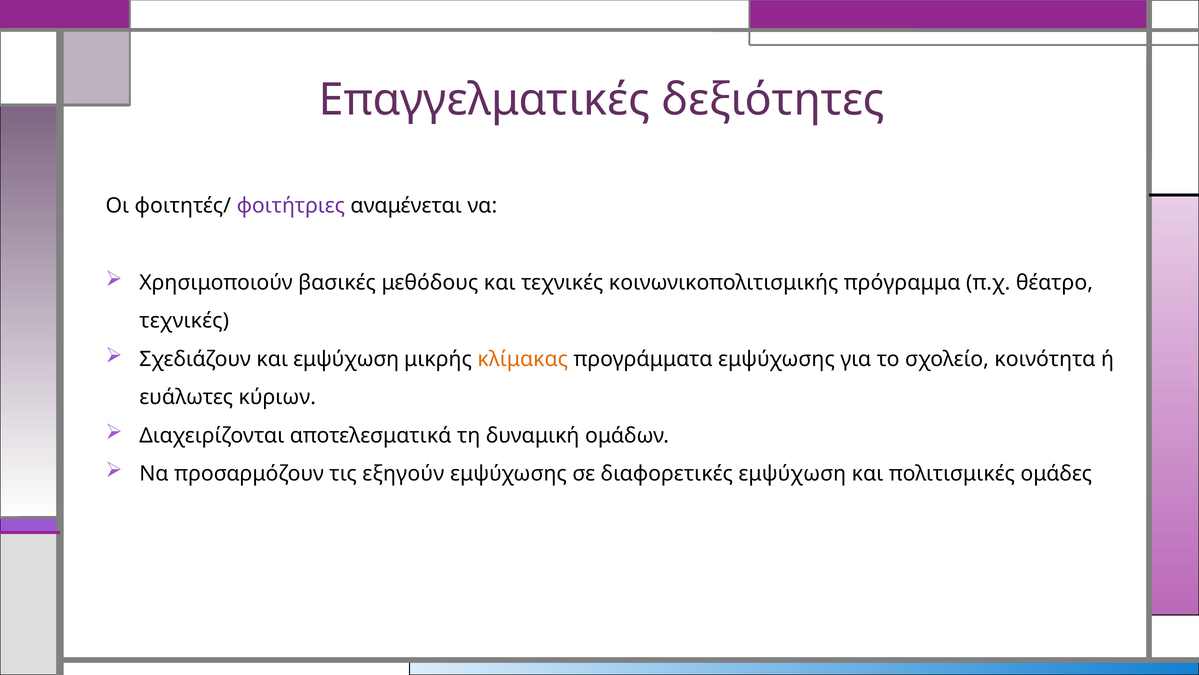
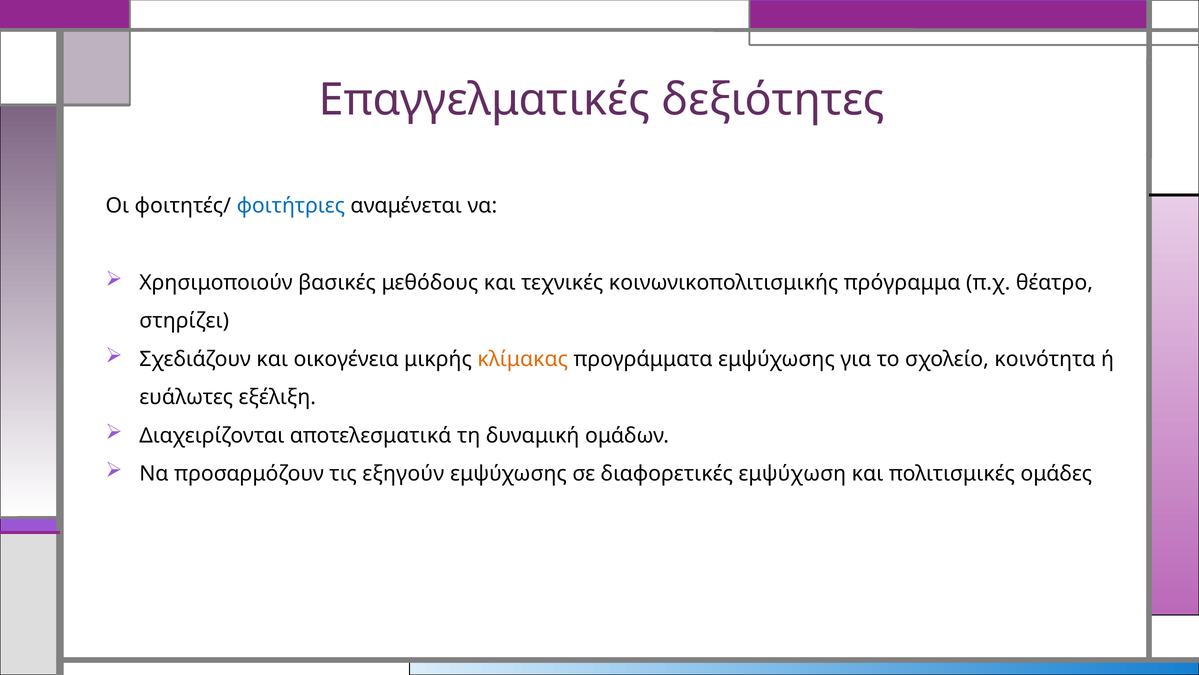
φοιτήτριες colour: purple -> blue (291, 206)
τεχνικές: τεχνικές -> στηρίζει (184, 321)
και εμψύχωση: εμψύχωση -> οικογένεια (346, 359)
κύριων: κύριων -> εξέλιξη (277, 397)
